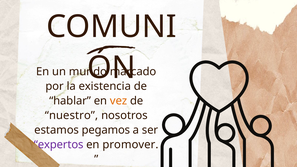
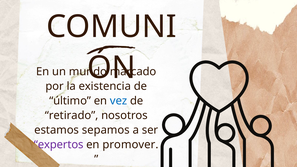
hablar: hablar -> último (70, 101)
vez colour: orange -> blue (119, 101)
nuestro: nuestro -> retirado (72, 115)
pegamos: pegamos -> sepamos (106, 130)
